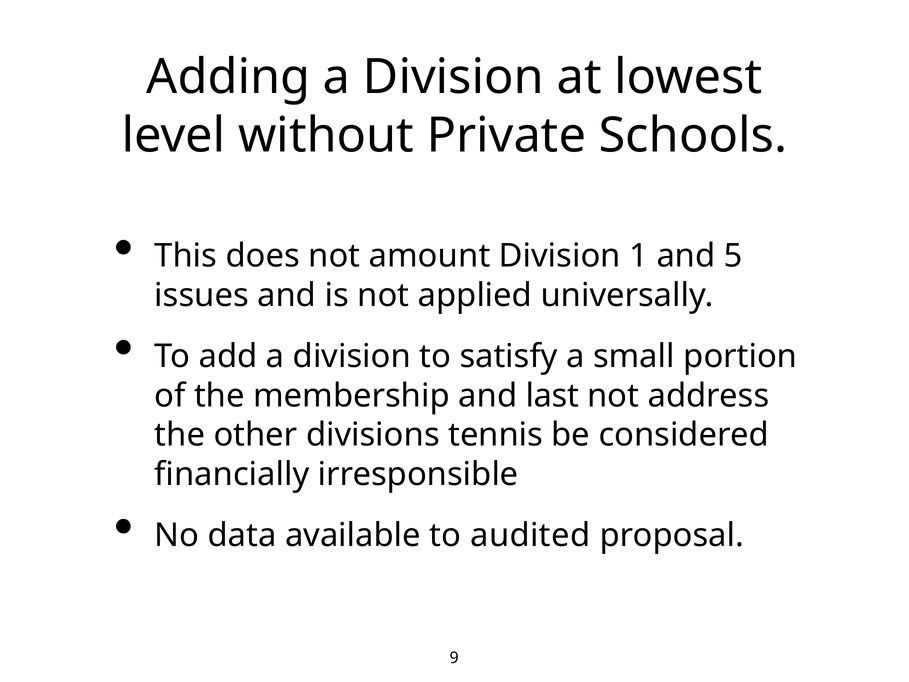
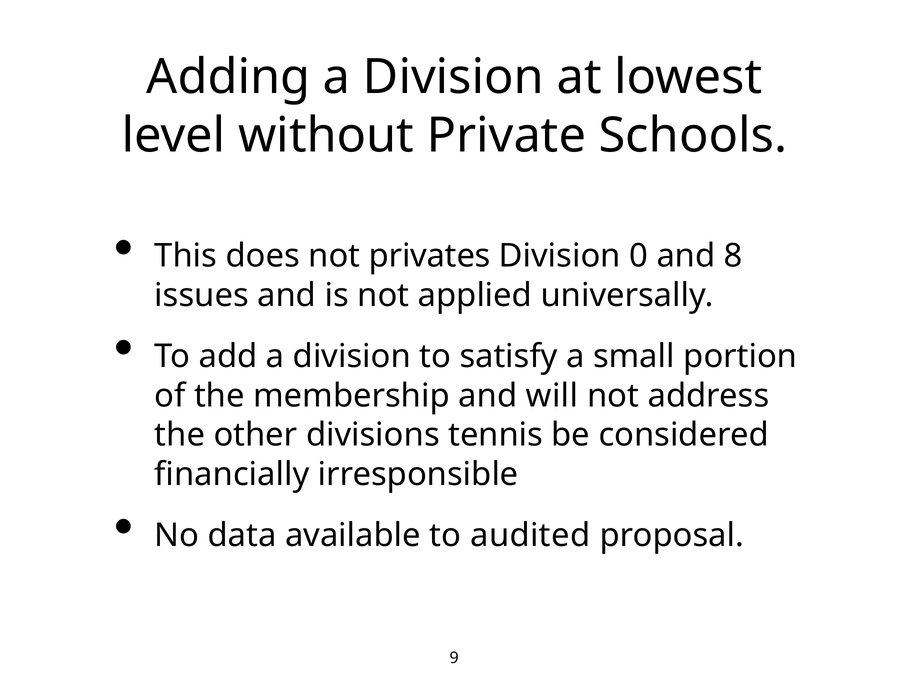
amount: amount -> privates (430, 256)
1: 1 -> 0 (639, 256)
5: 5 -> 8 (733, 256)
last: last -> will (552, 396)
